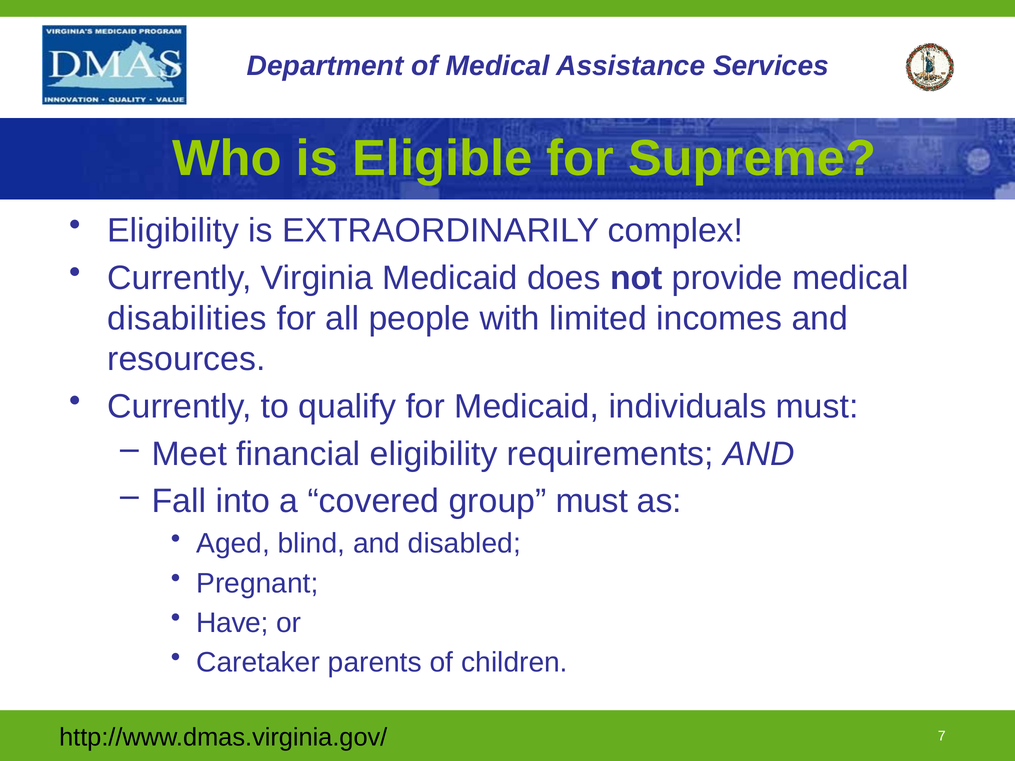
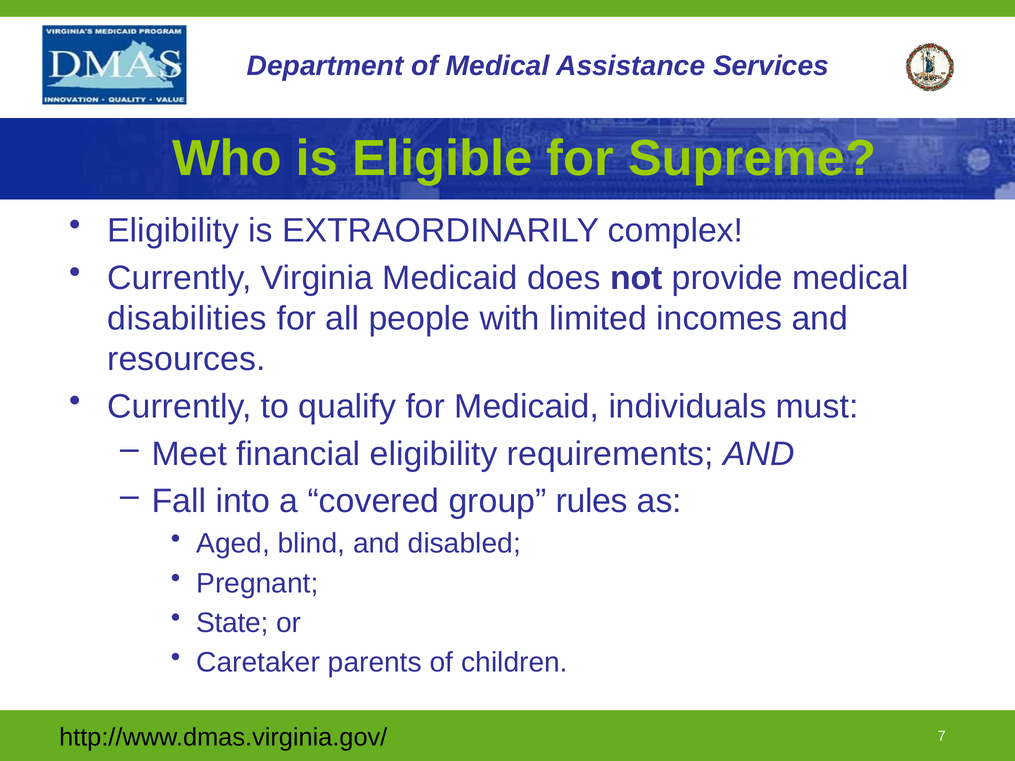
group must: must -> rules (592, 501)
Have: Have -> State (232, 623)
